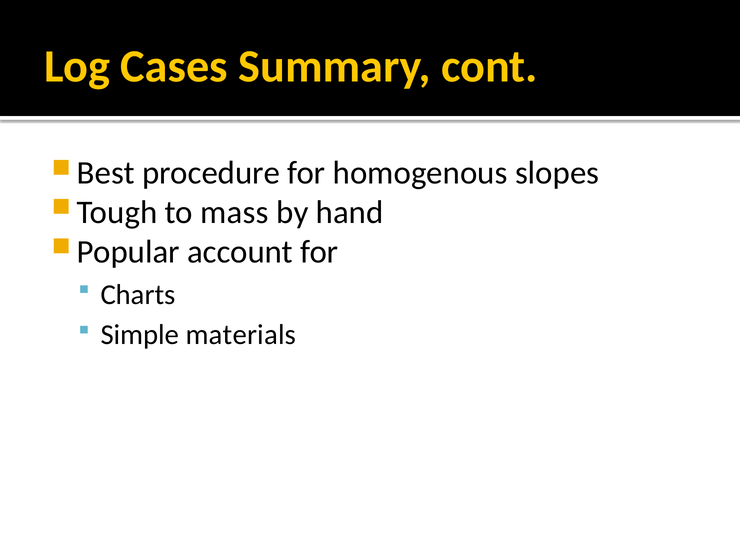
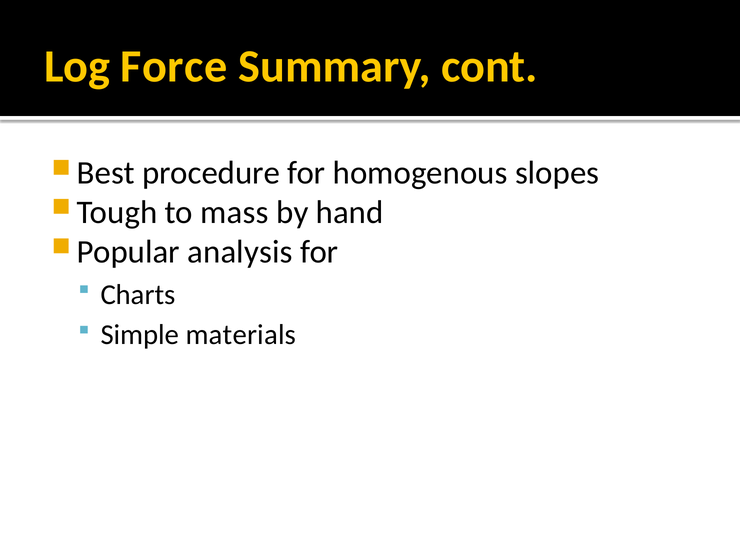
Cases: Cases -> Force (174, 66)
account: account -> analysis (240, 252)
